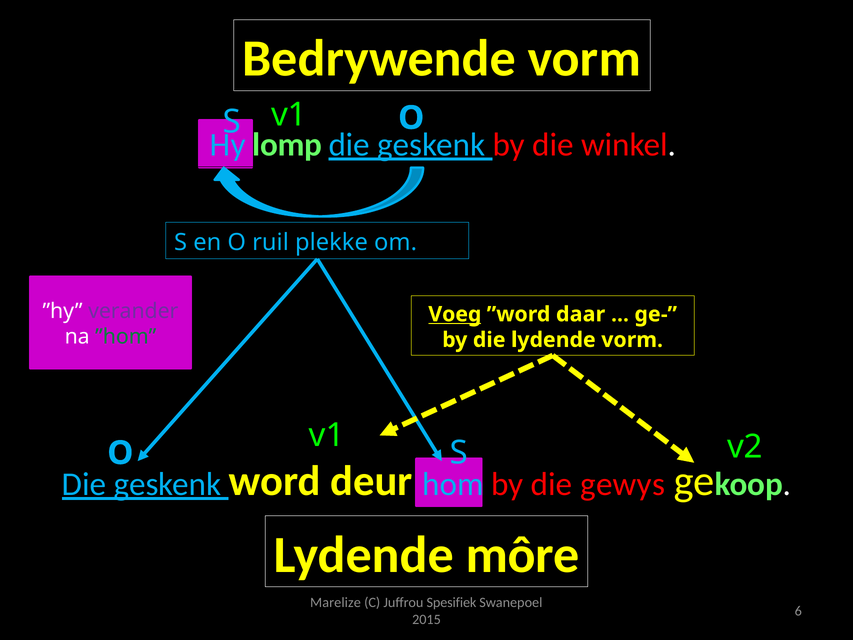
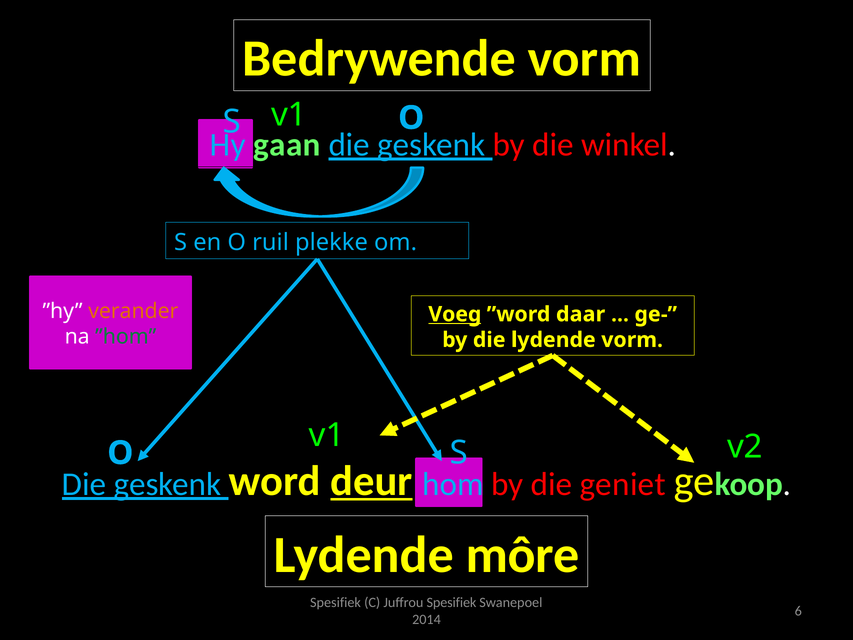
lomp: lomp -> gaan (287, 145)
verander colour: purple -> orange (133, 311)
deur underline: none -> present (371, 481)
gewys: gewys -> geniet (623, 484)
Marelize: Marelize -> Spesifiek (336, 602)
2015: 2015 -> 2014 (426, 619)
